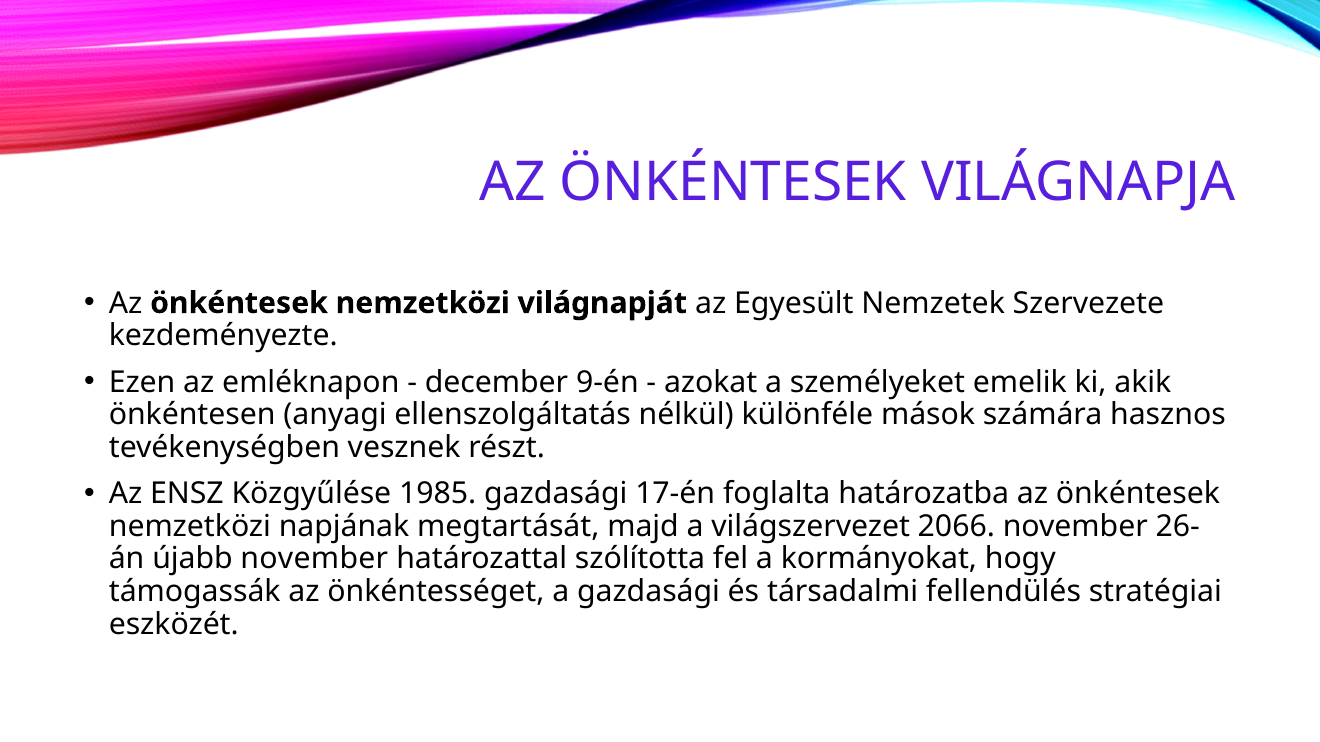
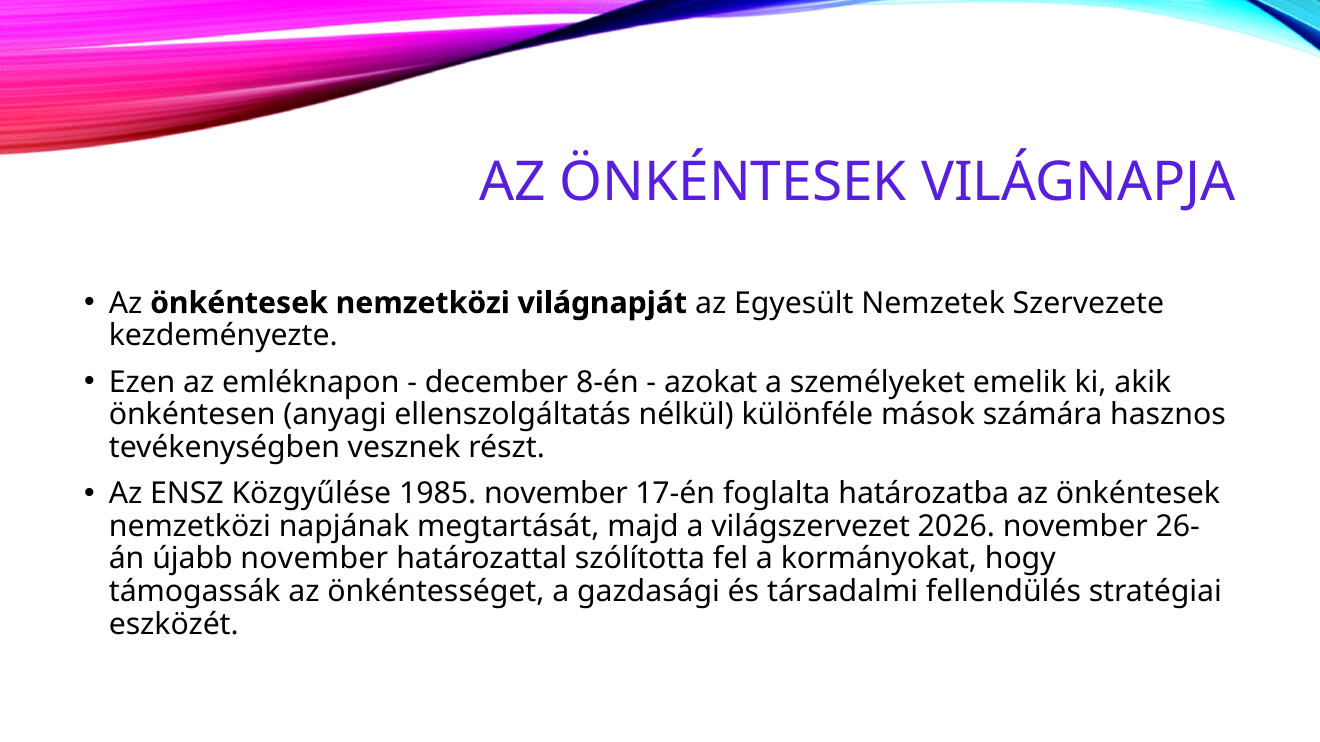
9-én: 9-én -> 8-én (607, 382)
1985 gazdasági: gazdasági -> november (556, 494)
2066: 2066 -> 2026 (956, 527)
